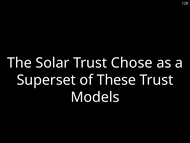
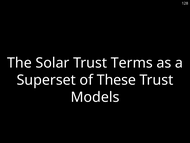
Chose: Chose -> Terms (132, 63)
